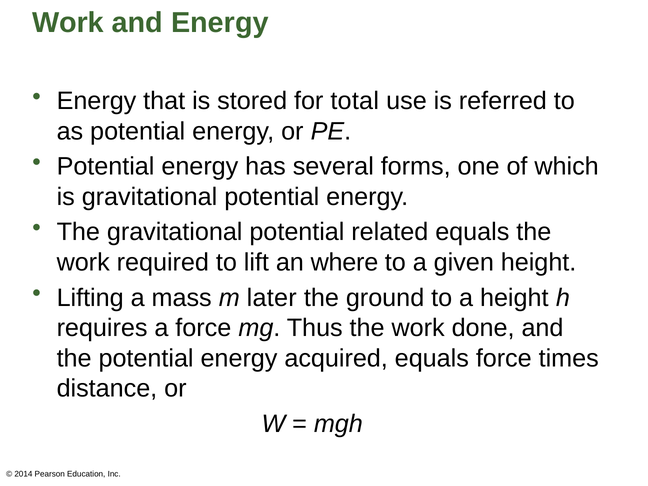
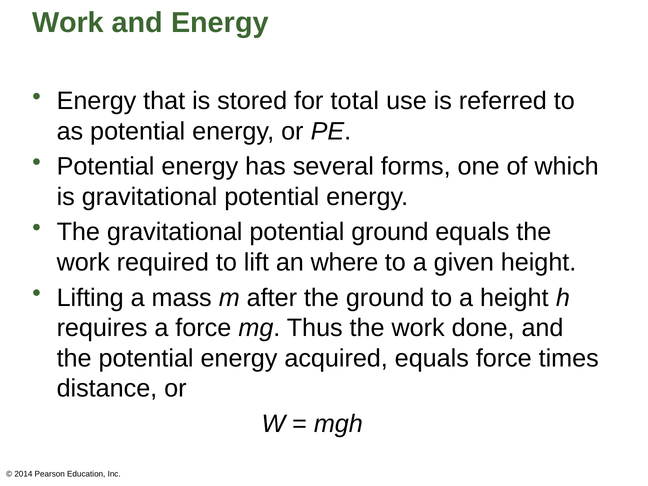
potential related: related -> ground (390, 232)
later: later -> after (272, 298)
